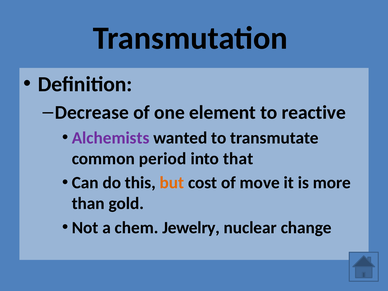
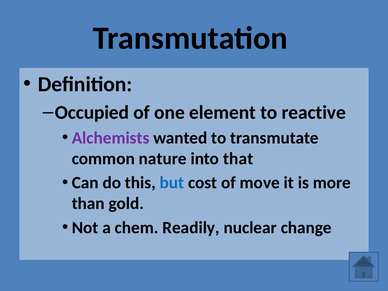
Decrease: Decrease -> Occupied (92, 113)
period: period -> nature (163, 159)
but colour: orange -> blue (172, 183)
Jewelry: Jewelry -> Readily (191, 228)
